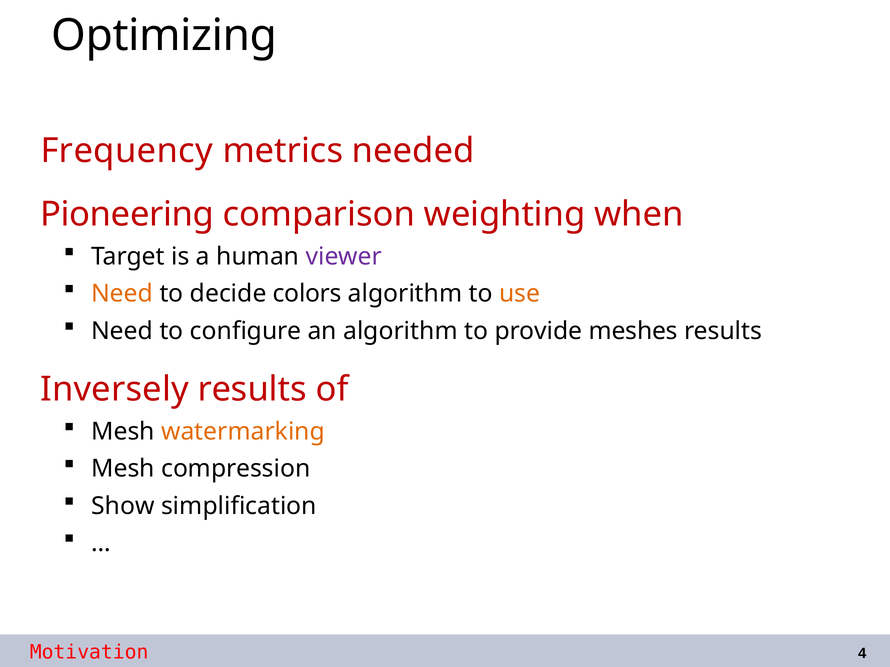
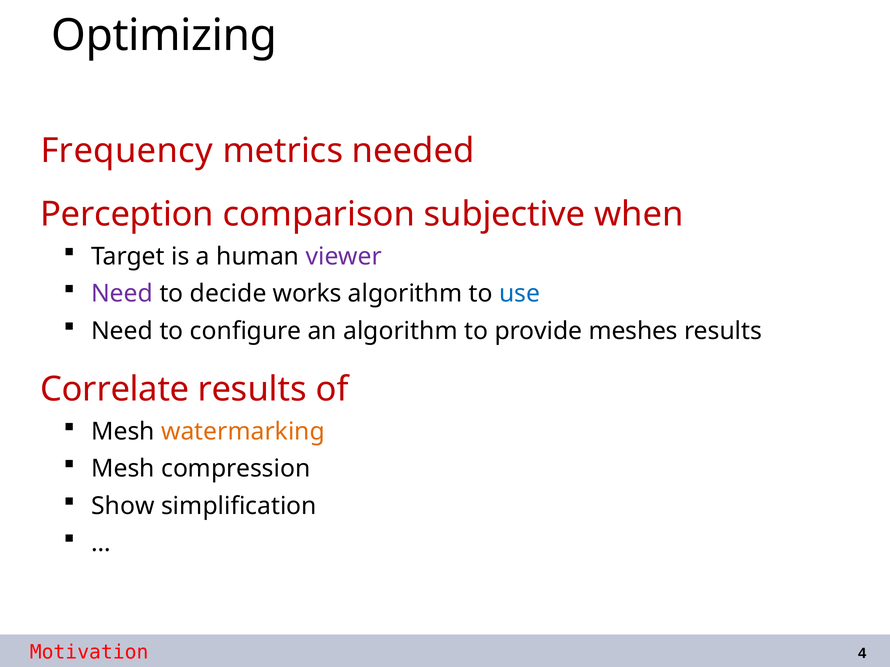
Pioneering: Pioneering -> Perception (127, 215)
weighting: weighting -> subjective (505, 215)
Need colour: orange -> purple (122, 294)
colors: colors -> works (307, 294)
use colour: orange -> blue (520, 294)
Inversely: Inversely -> Correlate (115, 390)
